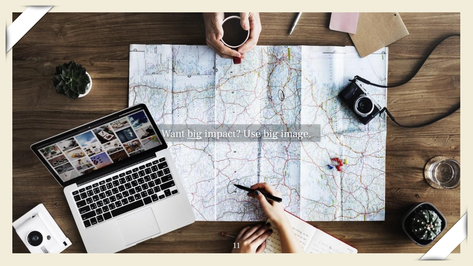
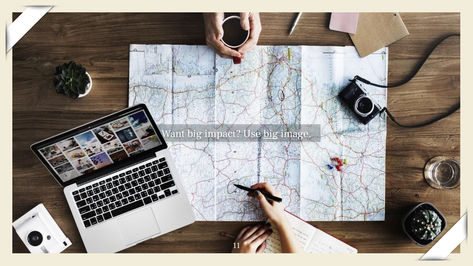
big underline: present -> none (195, 134)
